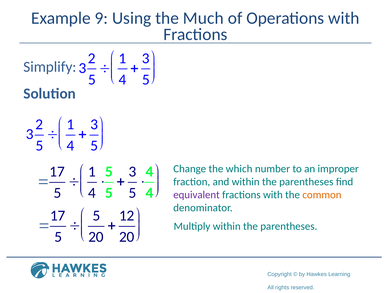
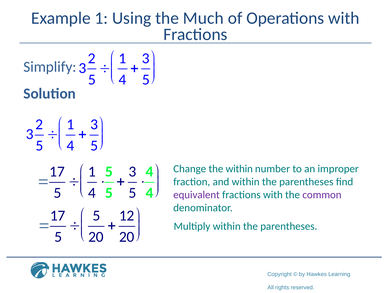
Example 9: 9 -> 1 (101, 18)
the which: which -> within (239, 169)
common colour: orange -> purple (322, 195)
